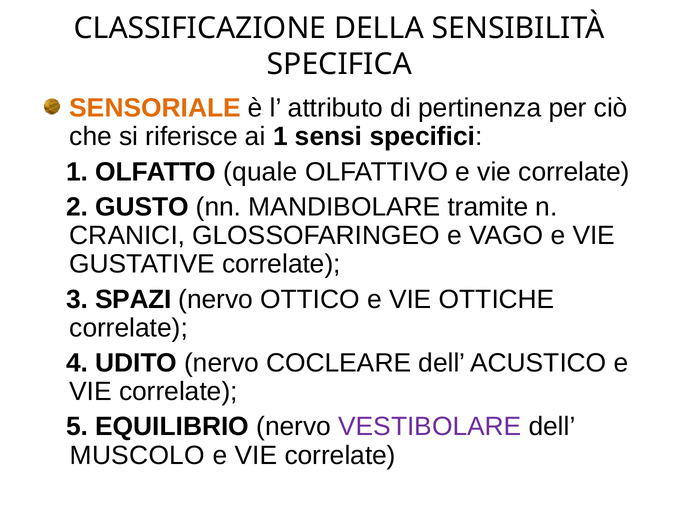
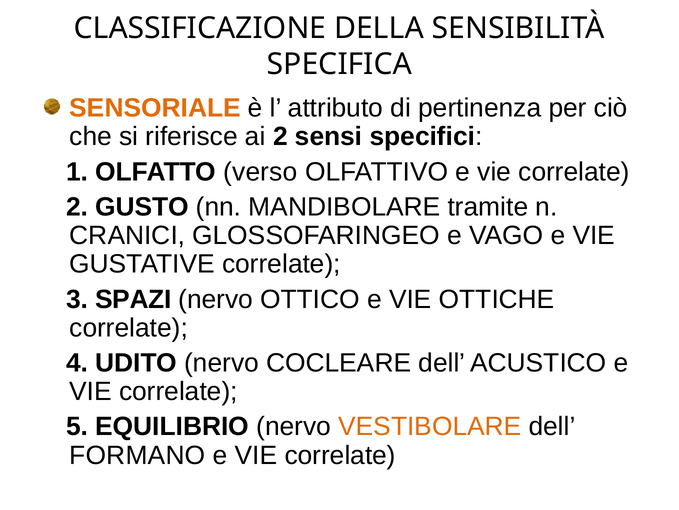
ai 1: 1 -> 2 (280, 136)
quale: quale -> verso (260, 172)
VESTIBOLARE colour: purple -> orange (430, 426)
MUSCOLO: MUSCOLO -> FORMANO (137, 455)
